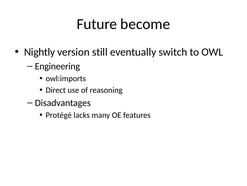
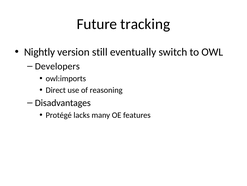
become: become -> tracking (145, 24)
Engineering: Engineering -> Developers (57, 66)
